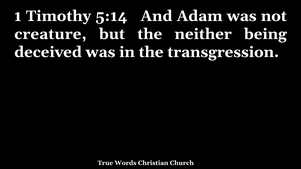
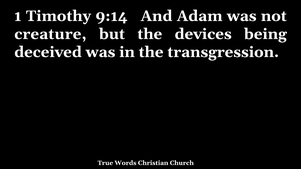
5:14: 5:14 -> 9:14 (112, 16)
neither: neither -> devices (203, 34)
